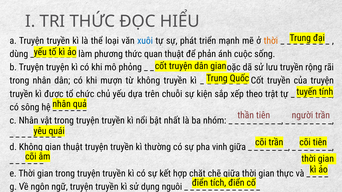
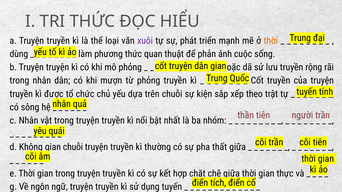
xuôi colour: blue -> purple (145, 41)
từ không: không -> phỏng (149, 81)
gian thuật: thuật -> chuỗi (73, 147)
vinh: vinh -> thất (220, 147)
dụng nguôi: nguôi -> tuyến (172, 187)
